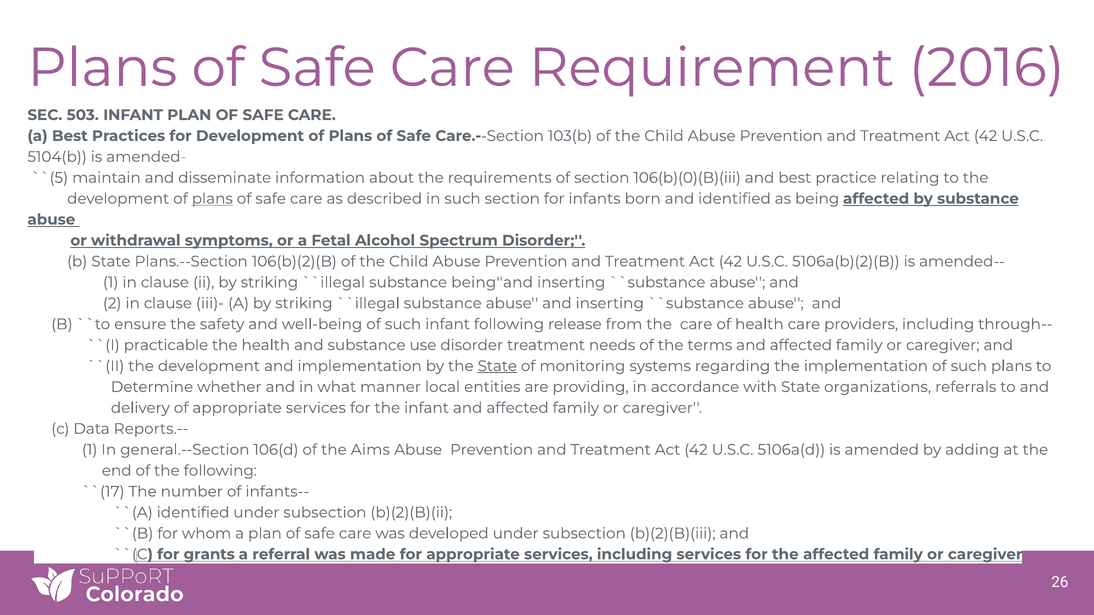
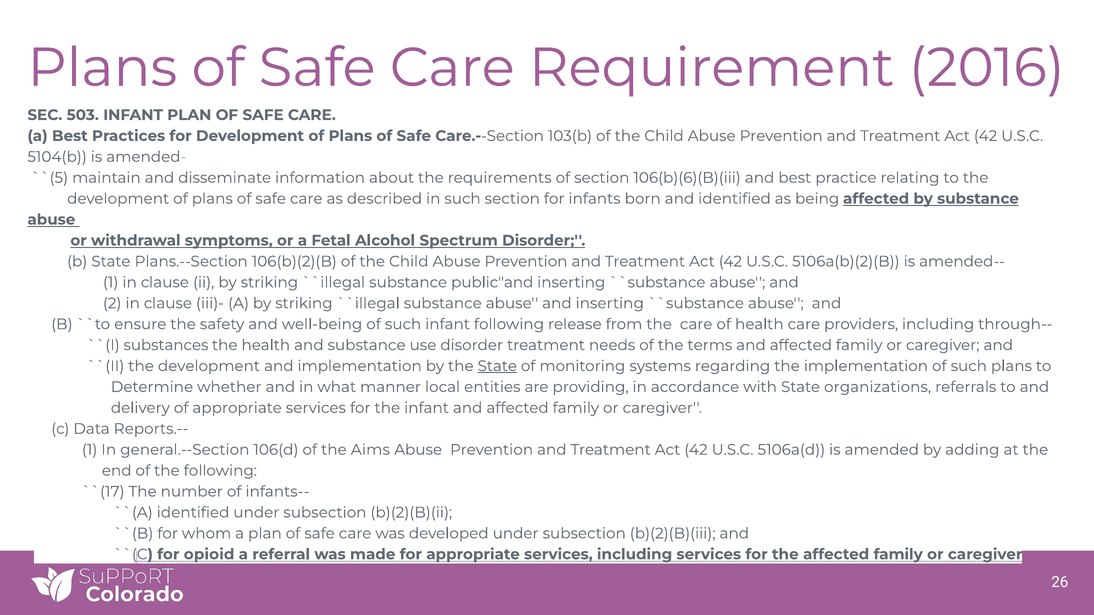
106(b)(0)(B)(iii: 106(b)(0)(B)(iii -> 106(b)(6)(B)(iii (687, 178)
plans underline: present -> none (212, 199)
being''and: being''and -> public''and (492, 283)
practicable: practicable -> substances (166, 345)
grants: grants -> opioid (209, 555)
